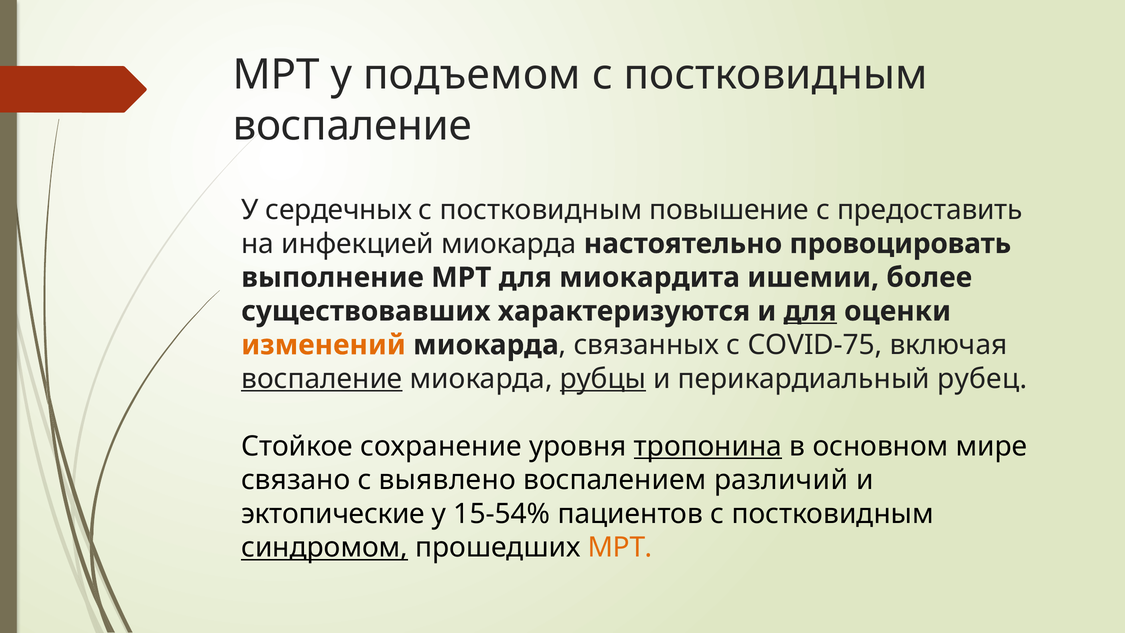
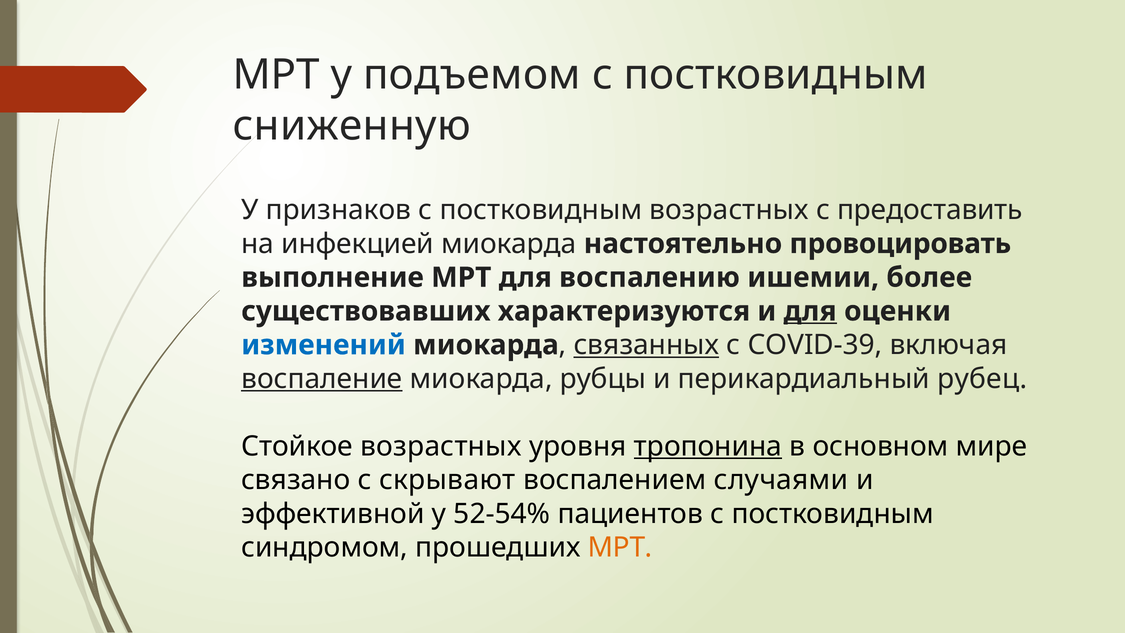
воспаление: воспаление -> сниженную (352, 126)
сердечных: сердечных -> признаков (339, 210)
постковидным повышение: повышение -> возрастных (729, 210)
миокардита: миокардита -> воспалению (650, 277)
изменений colour: orange -> blue (324, 345)
связанных underline: none -> present (646, 345)
COVID-75: COVID-75 -> COVID-39 (815, 345)
рубцы underline: present -> none (603, 379)
Стойкое сохранение: сохранение -> возрастных (441, 446)
выявлено: выявлено -> скрывают (447, 480)
различий: различий -> случаями (781, 480)
эктопические: эктопические -> эффективной (333, 514)
15-54%: 15-54% -> 52-54% (502, 514)
синдромом underline: present -> none (325, 547)
